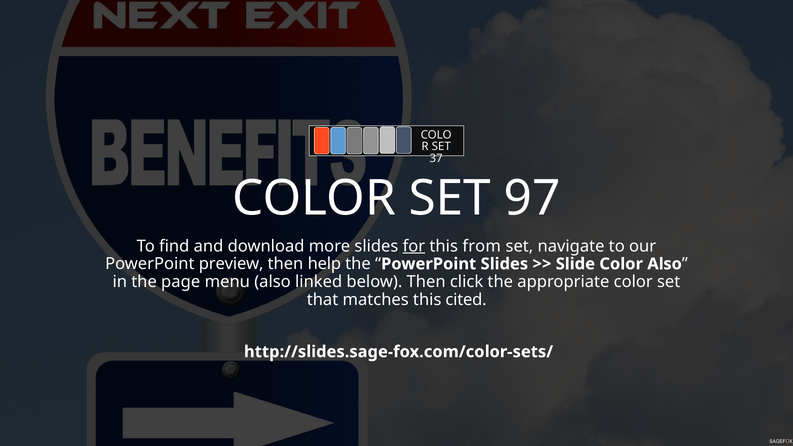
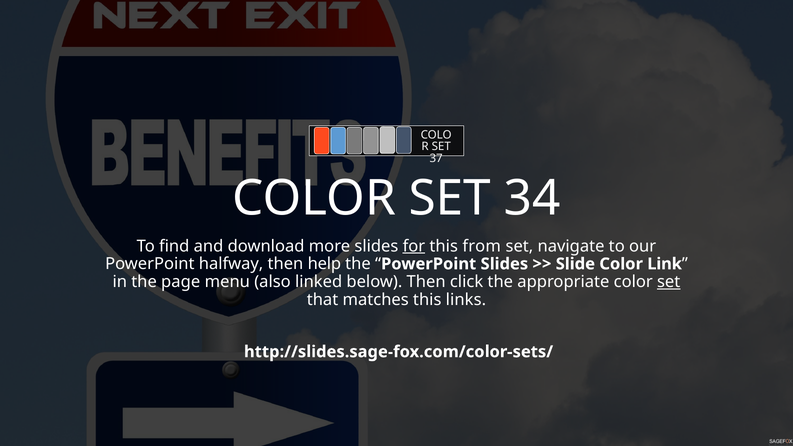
97: 97 -> 34 (532, 198)
preview: preview -> halfway (231, 264)
Color Also: Also -> Link (665, 264)
set underline: none -> present (669, 282)
cited: cited -> links (466, 300)
